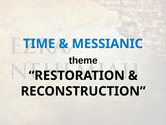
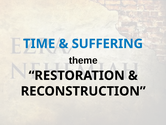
MESSIANIC: MESSIANIC -> SUFFERING (107, 44)
